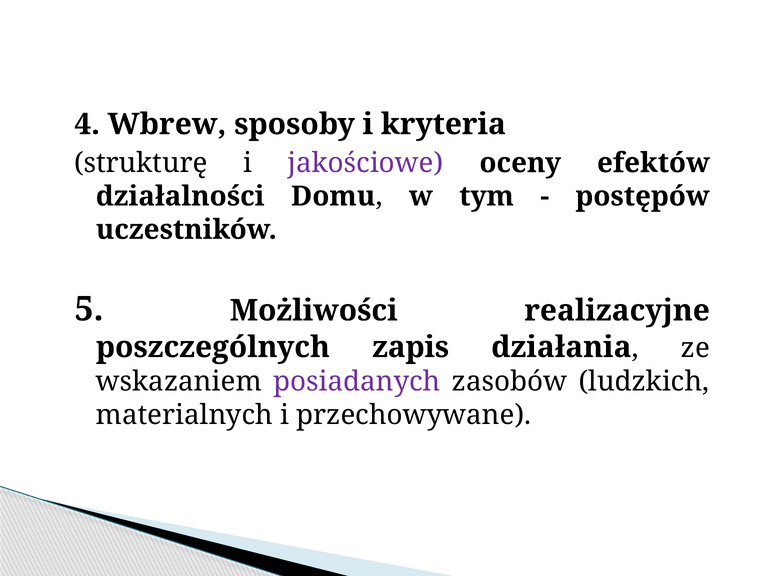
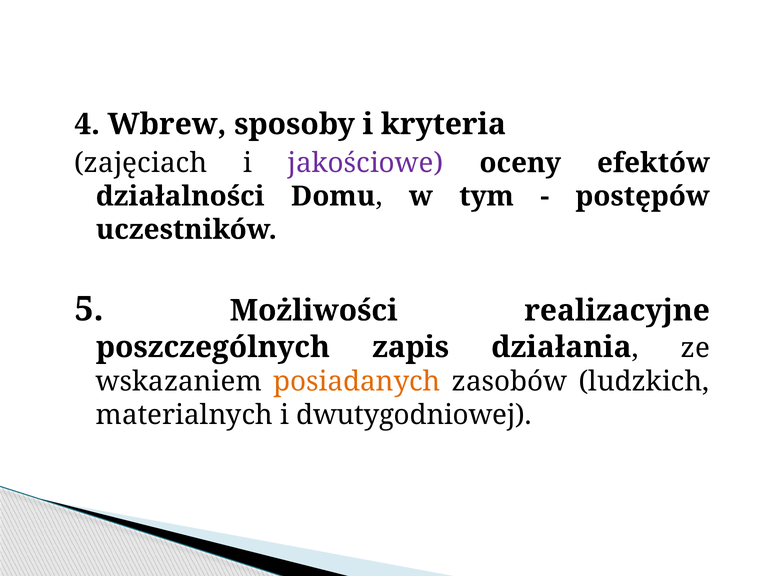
strukturę: strukturę -> zajęciach (141, 163)
posiadanych colour: purple -> orange (357, 382)
przechowywane: przechowywane -> dwutygodniowej (414, 416)
